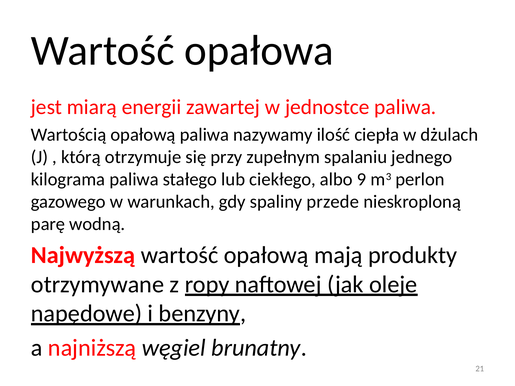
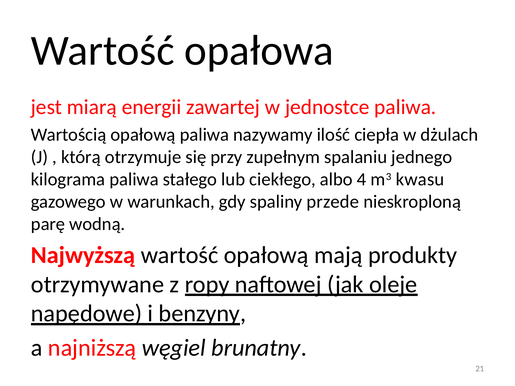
9: 9 -> 4 (362, 180)
perlon: perlon -> kwasu (420, 180)
